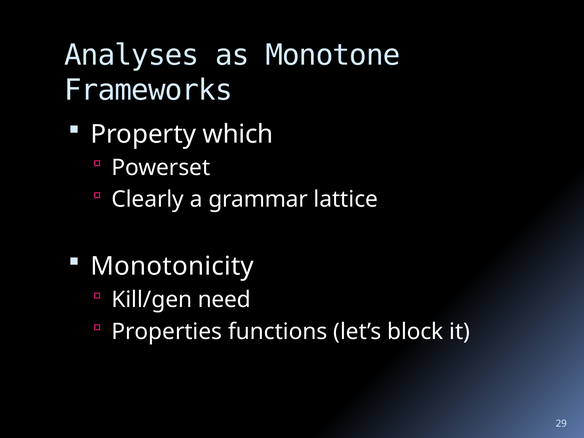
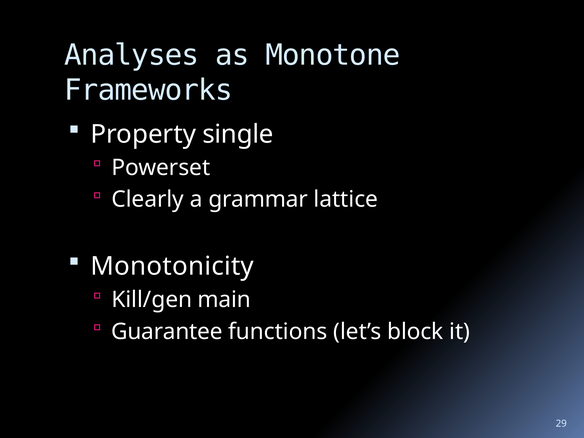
which: which -> single (238, 134)
need: need -> main (224, 300)
Properties: Properties -> Guarantee (167, 332)
